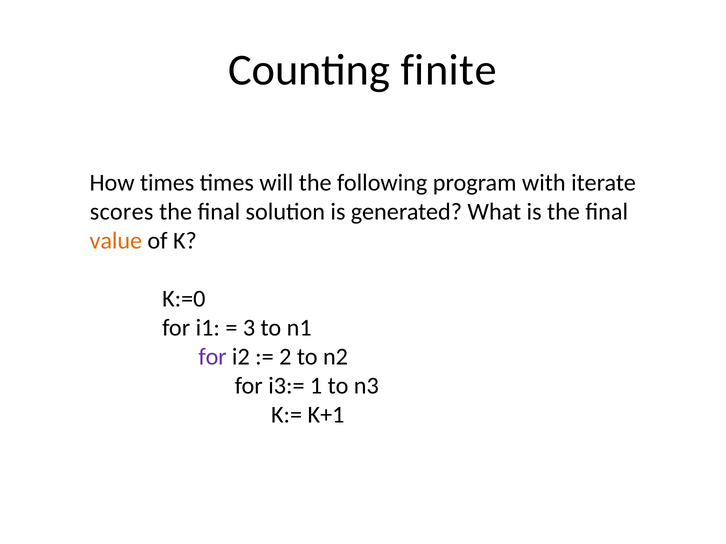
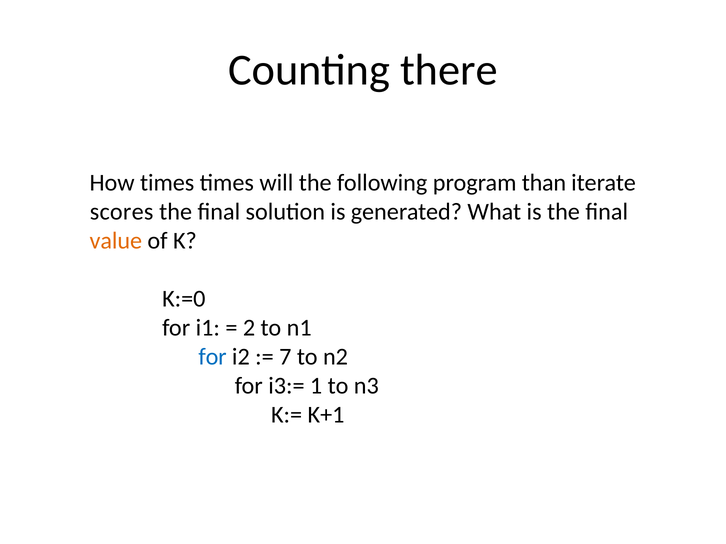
finite: finite -> there (449, 70)
with: with -> than (544, 183)
3: 3 -> 2 (249, 328)
for colour: purple -> blue (213, 357)
2: 2 -> 7 (285, 357)
